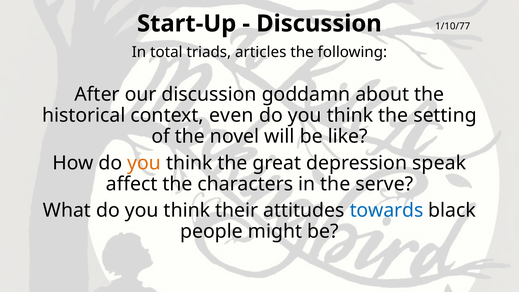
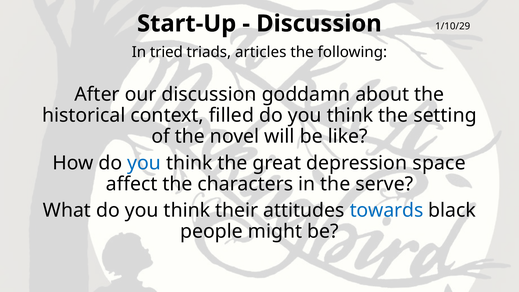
1/10/77: 1/10/77 -> 1/10/29 (453, 26)
total: total -> tried (166, 52)
even: even -> filled (231, 115)
you colour: orange -> blue (144, 163)
speak: speak -> space (439, 163)
